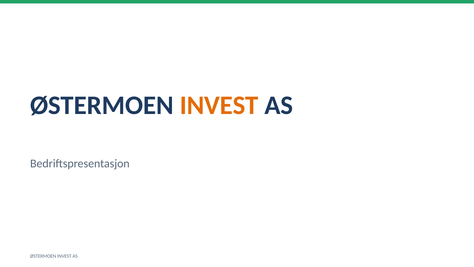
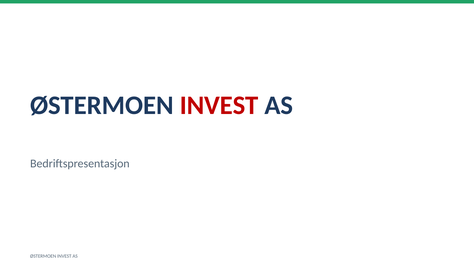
INVEST colour: orange -> red (219, 105)
